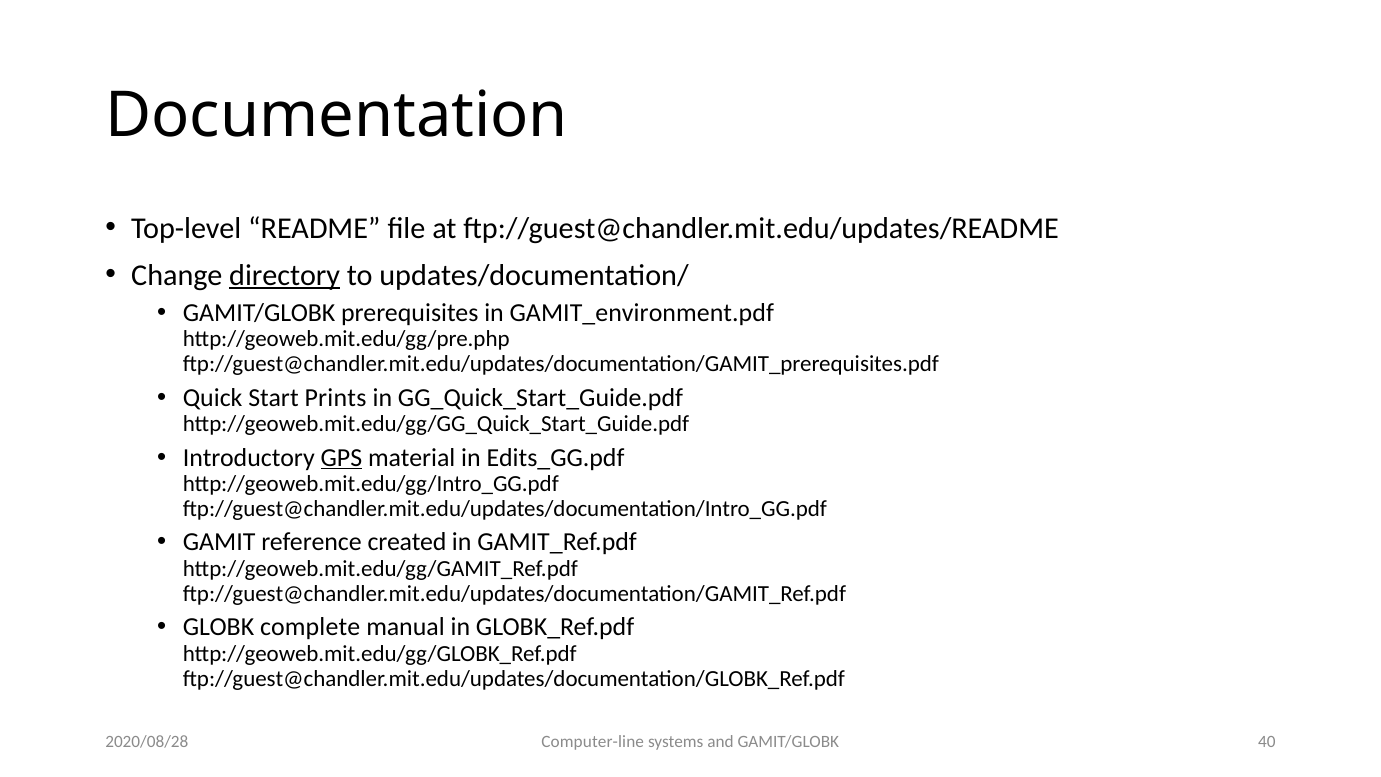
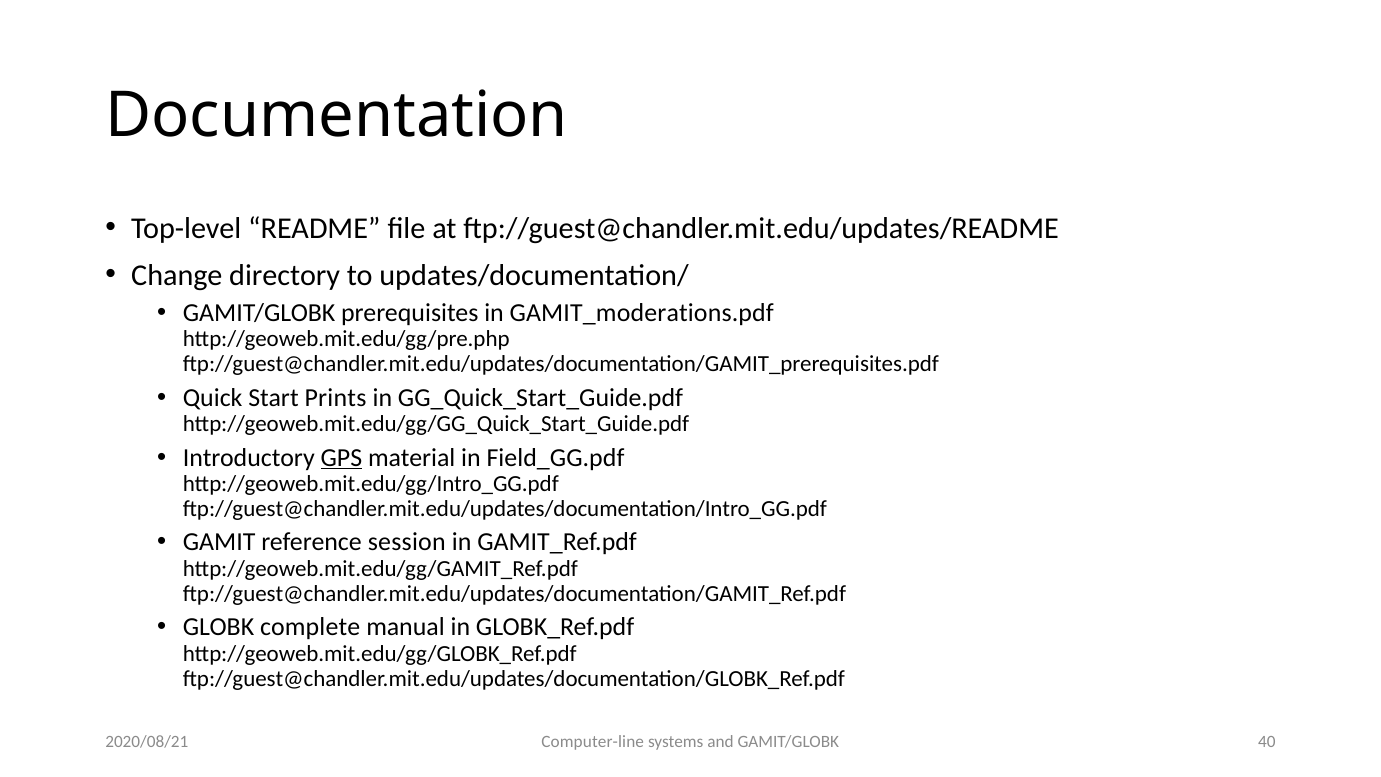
directory underline: present -> none (285, 275)
GAMIT_environment.pdf: GAMIT_environment.pdf -> GAMIT_moderations.pdf (642, 313)
Edits_GG.pdf: Edits_GG.pdf -> Field_GG.pdf (555, 457)
created: created -> session (407, 542)
2020/08/28: 2020/08/28 -> 2020/08/21 (147, 742)
